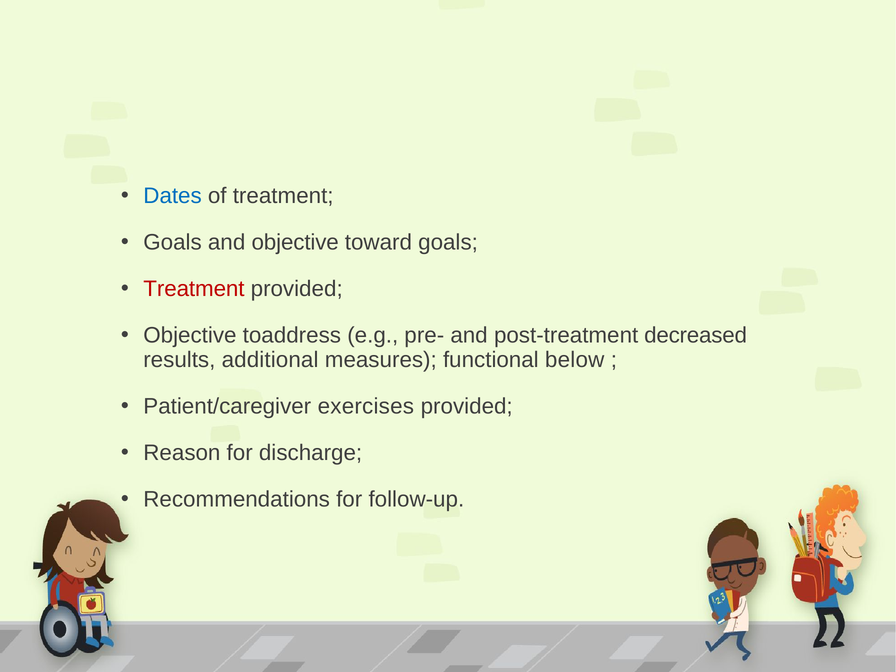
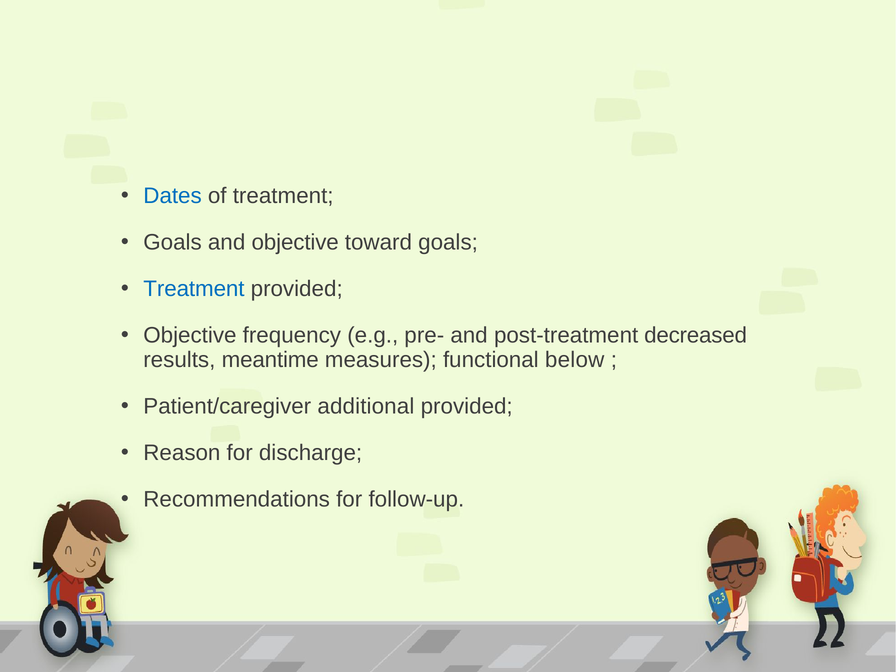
Treatment colour: red -> blue (194, 289)
toaddress: toaddress -> frequency (292, 335)
additional: additional -> meantime (270, 360)
exercises: exercises -> additional (366, 406)
